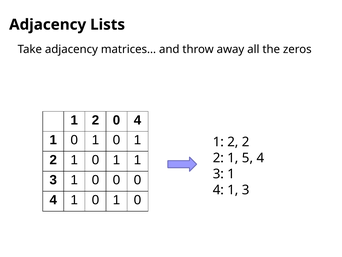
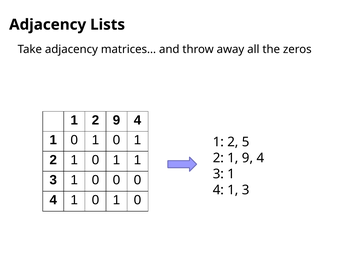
2 0: 0 -> 9 (117, 120)
1 2 2: 2 -> 5 (246, 142)
1 5: 5 -> 9 (248, 158)
